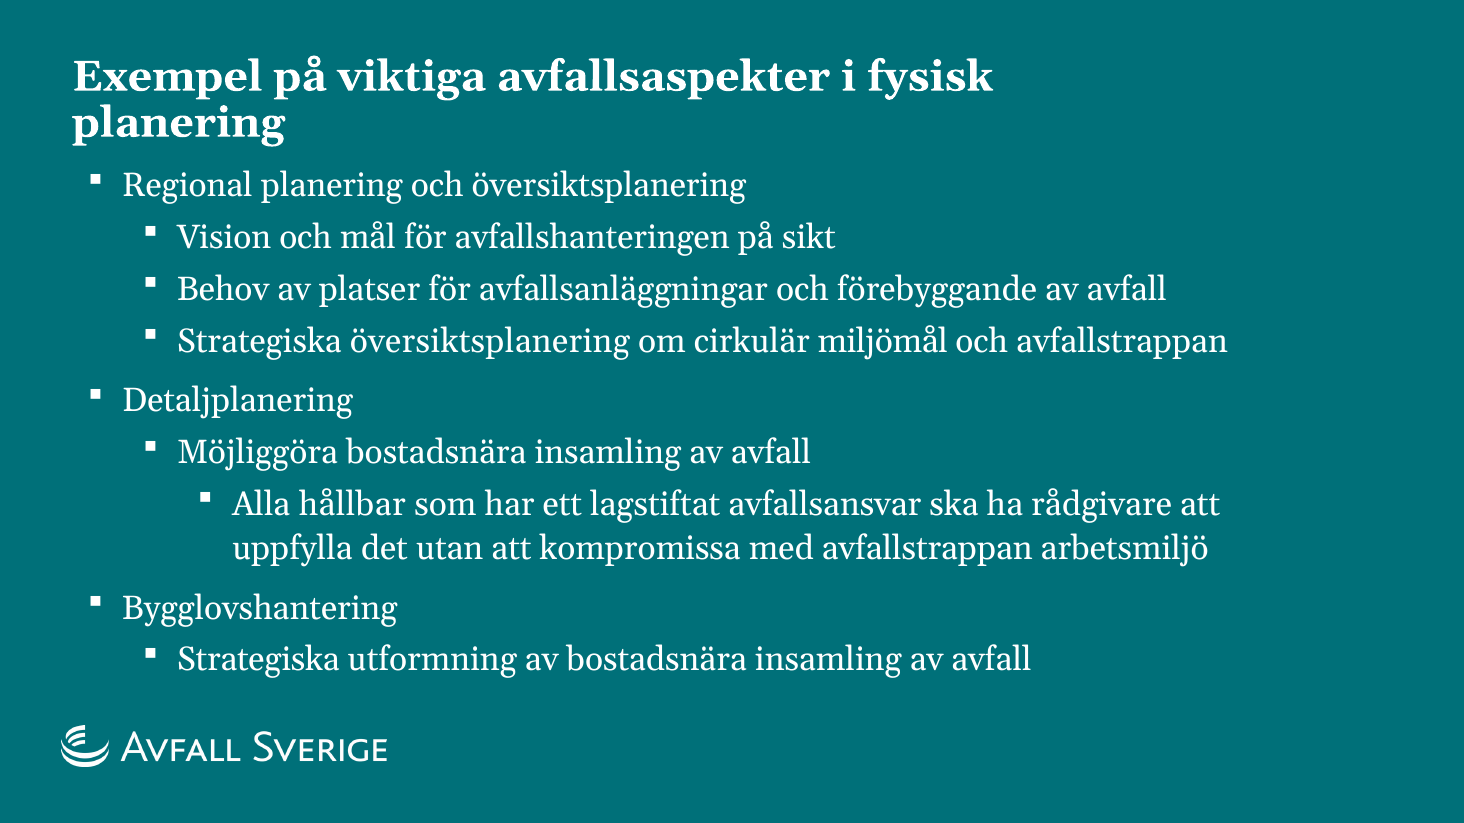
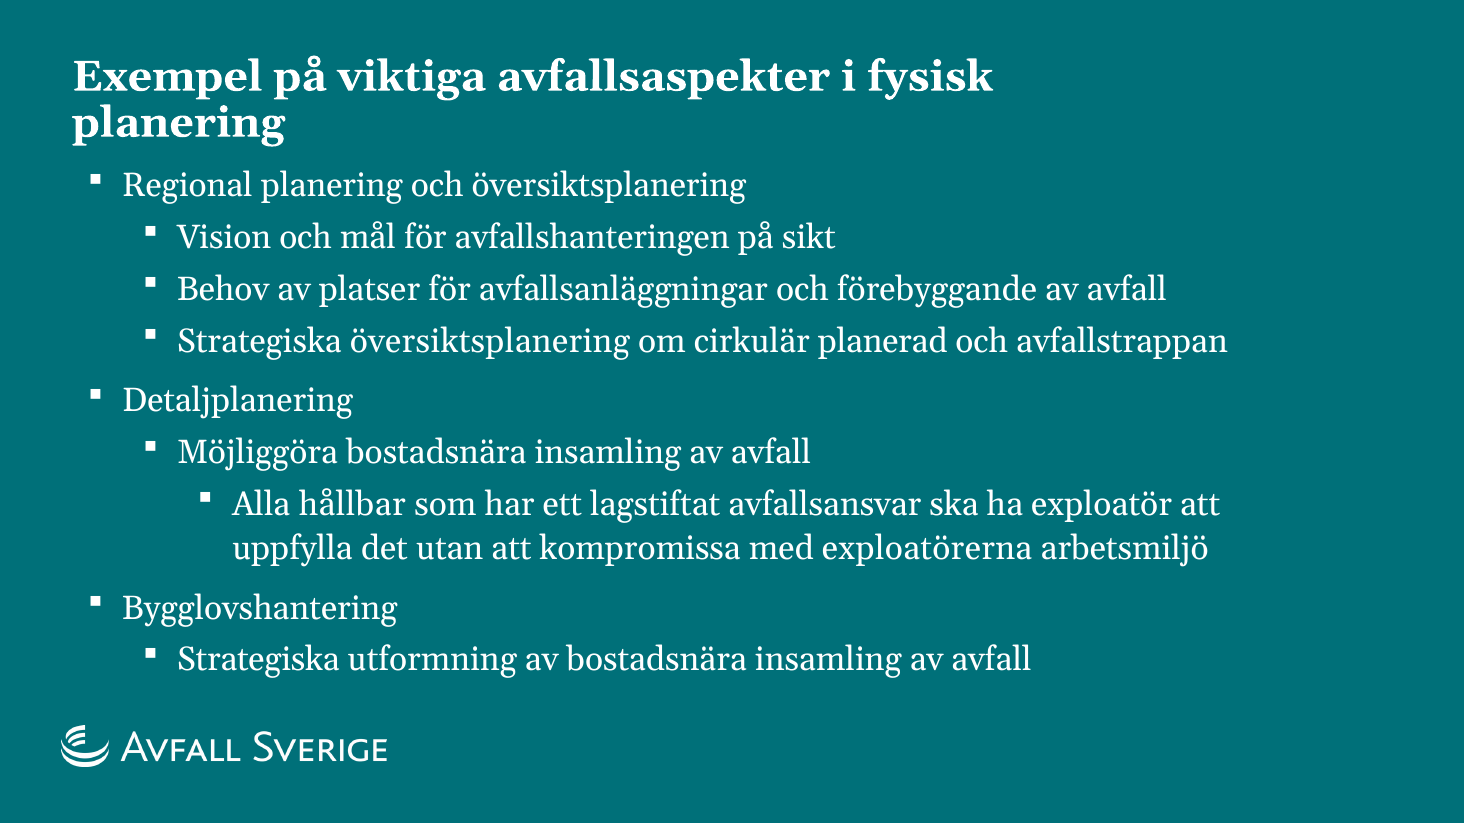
miljömål: miljömål -> planerad (883, 341)
rådgivare: rådgivare -> exploatör (1102, 505)
med avfallstrappan: avfallstrappan -> exploatörerna (927, 549)
